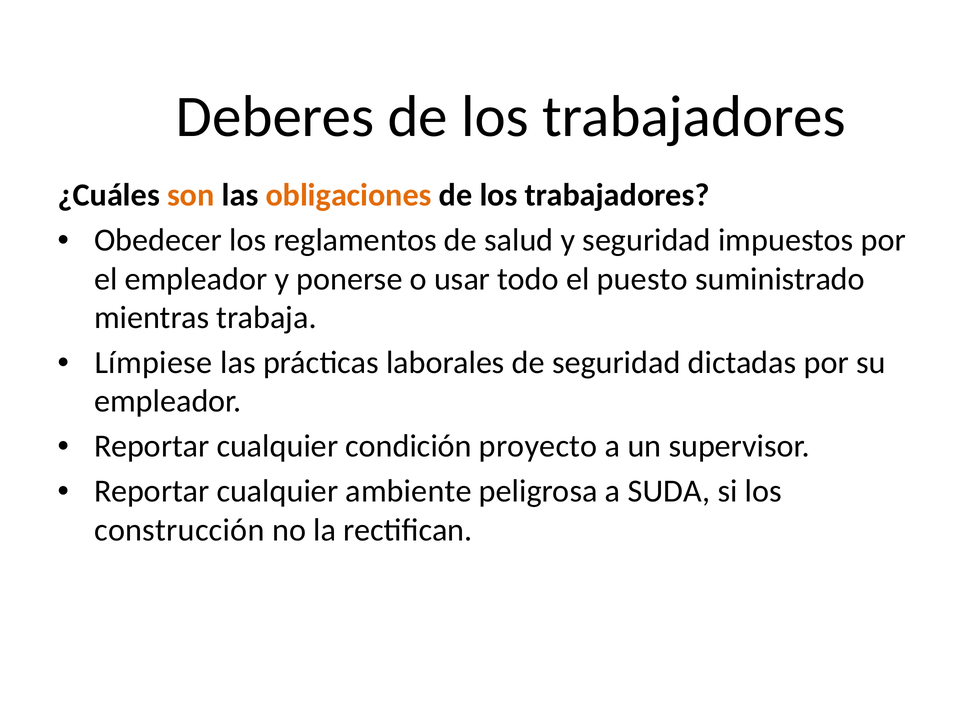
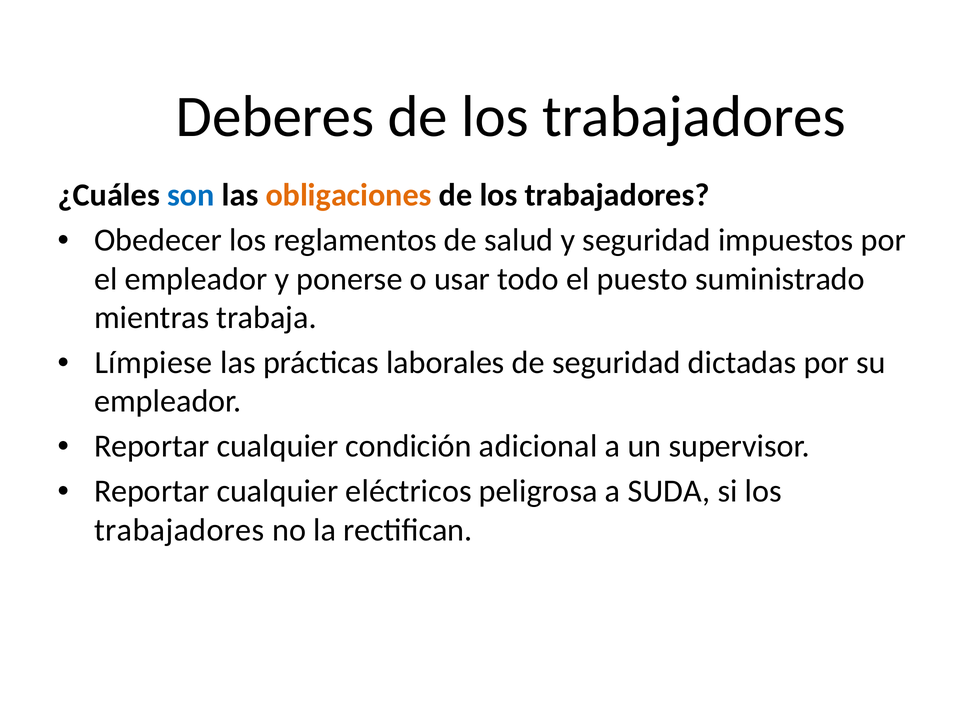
son colour: orange -> blue (191, 195)
proyecto: proyecto -> adicional (538, 447)
ambiente: ambiente -> eléctricos (409, 492)
construcción: construcción -> trabajadores (179, 530)
